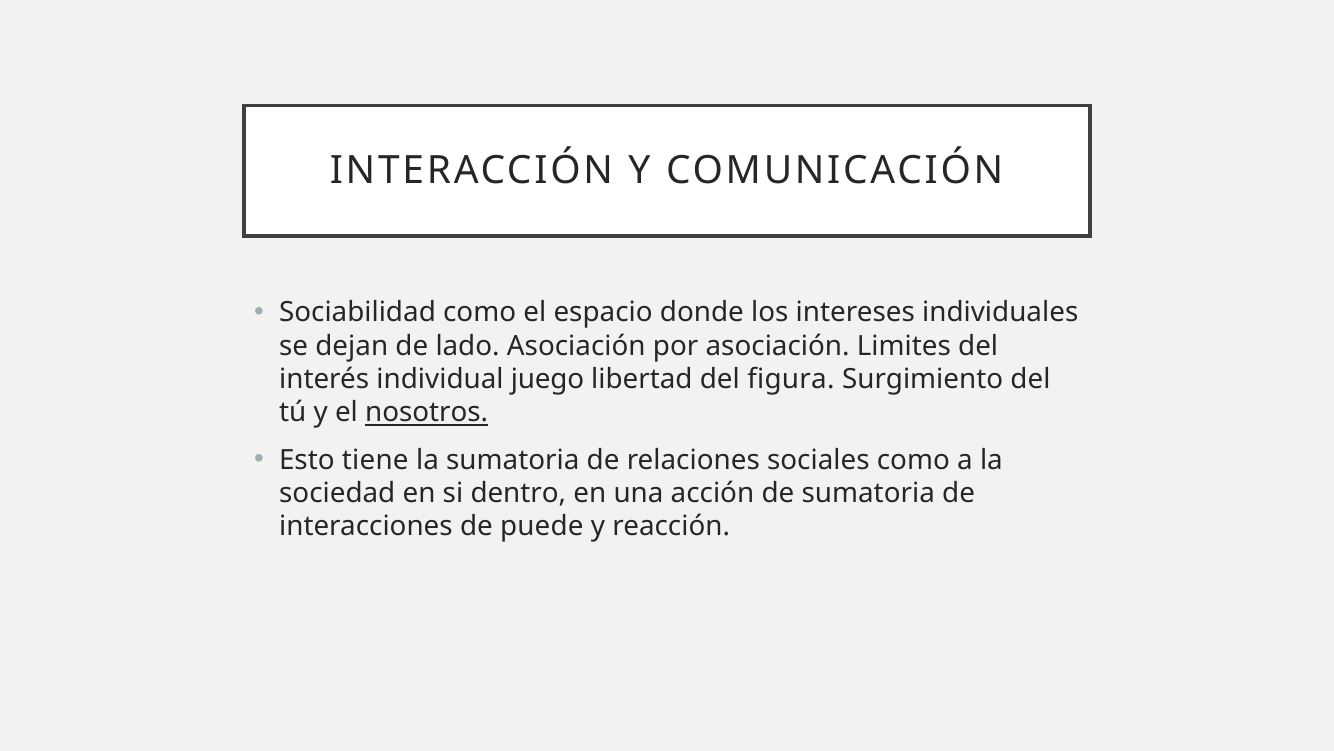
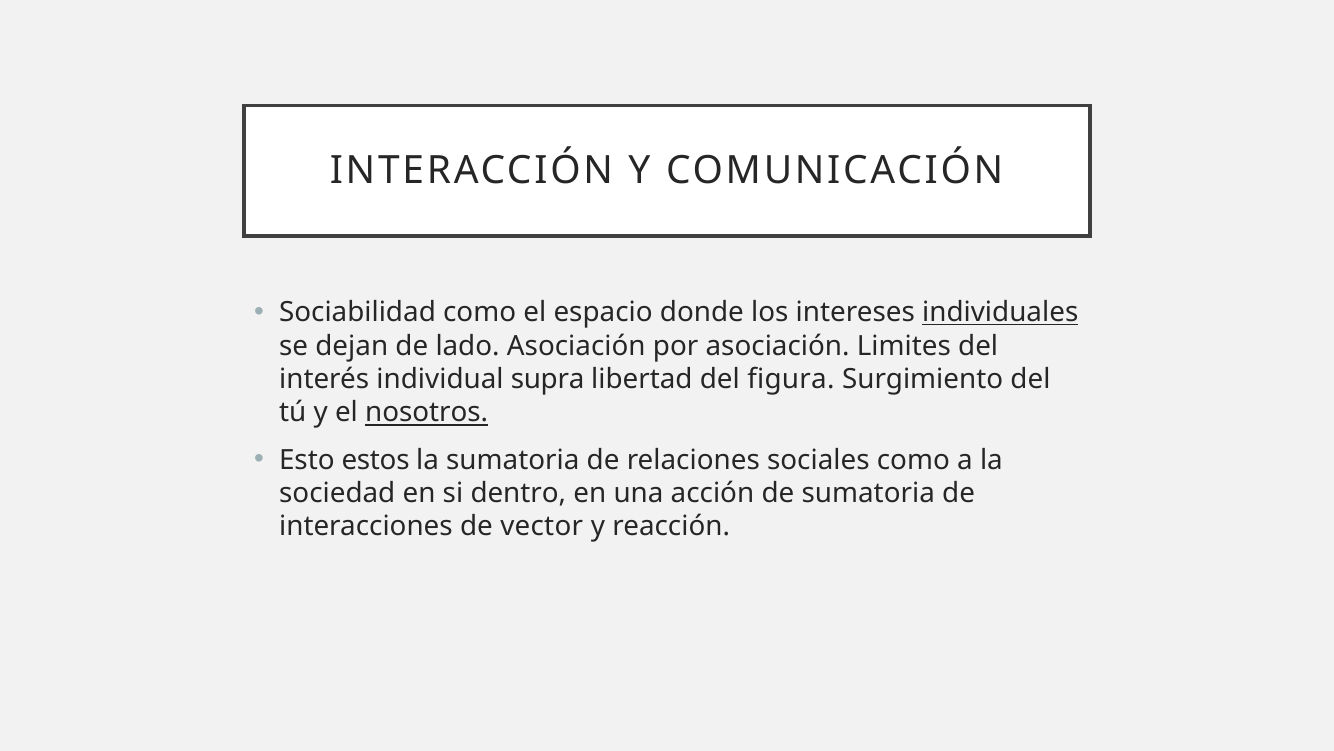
individuales underline: none -> present (1000, 312)
juego: juego -> supra (548, 379)
tiene: tiene -> estos (376, 460)
puede: puede -> vector (542, 526)
